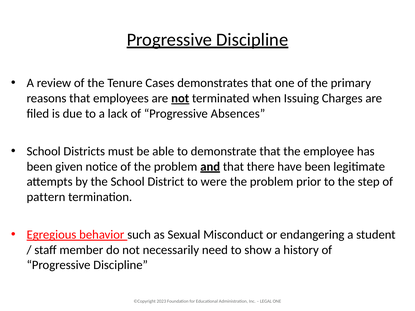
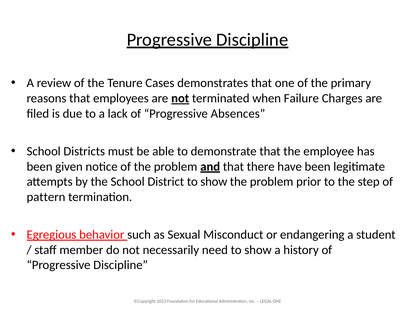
Issuing: Issuing -> Failure (301, 98)
District to were: were -> show (214, 182)
